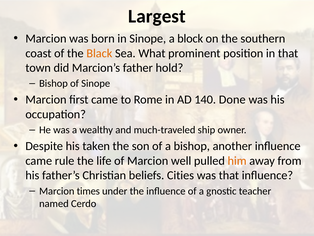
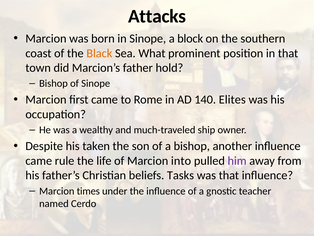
Largest: Largest -> Attacks (157, 16)
Done: Done -> Elites (232, 99)
well: well -> into (181, 160)
him colour: orange -> purple (237, 160)
Cities: Cities -> Tasks (180, 175)
